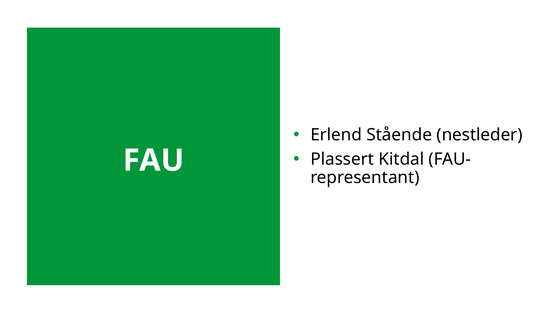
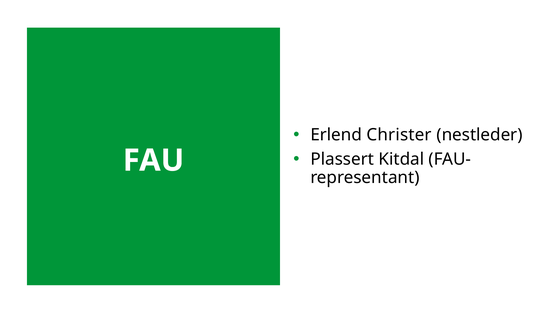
Stående: Stående -> Christer (399, 135)
